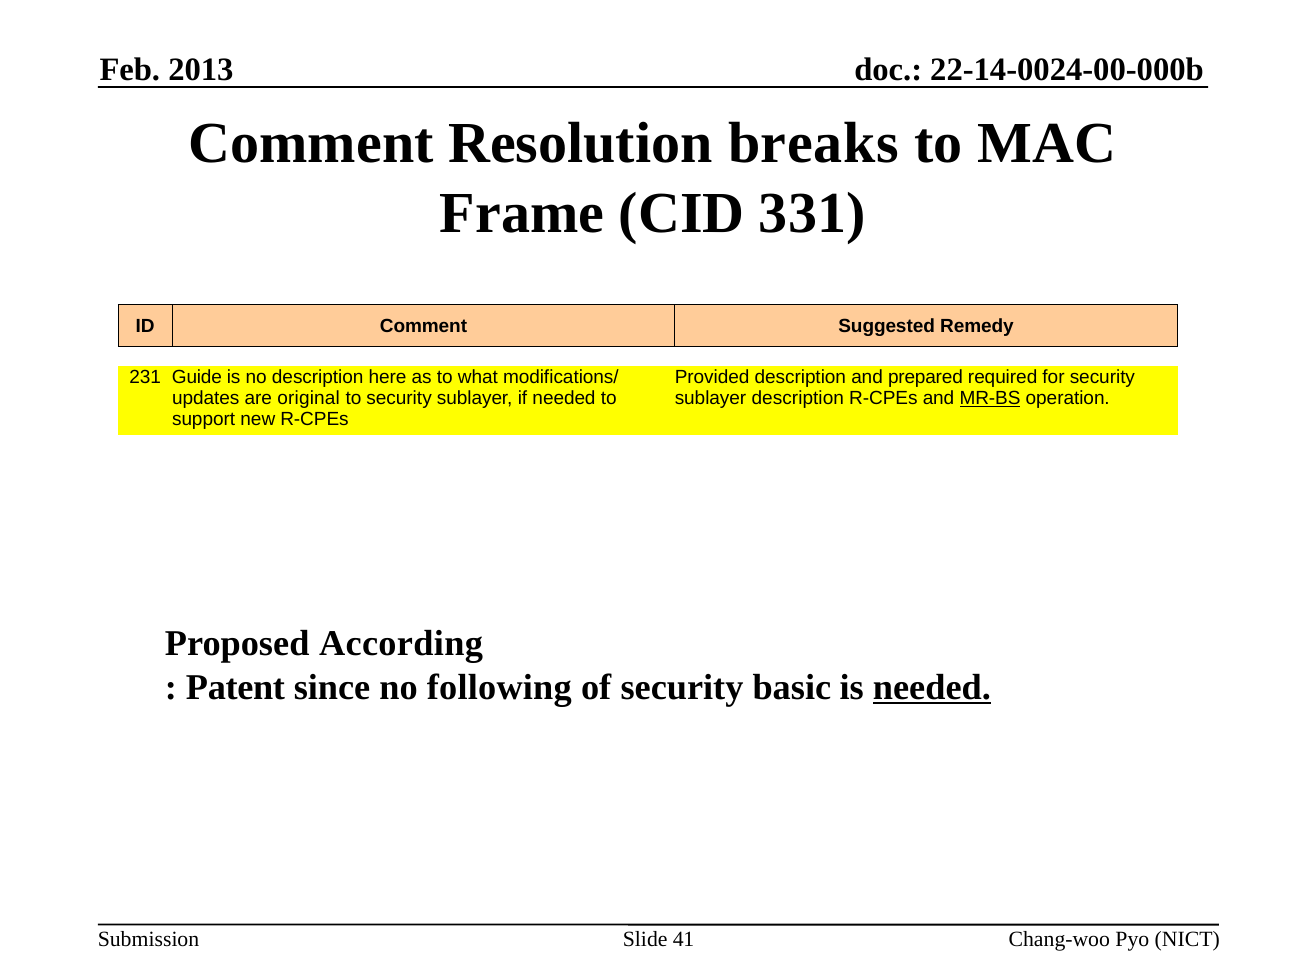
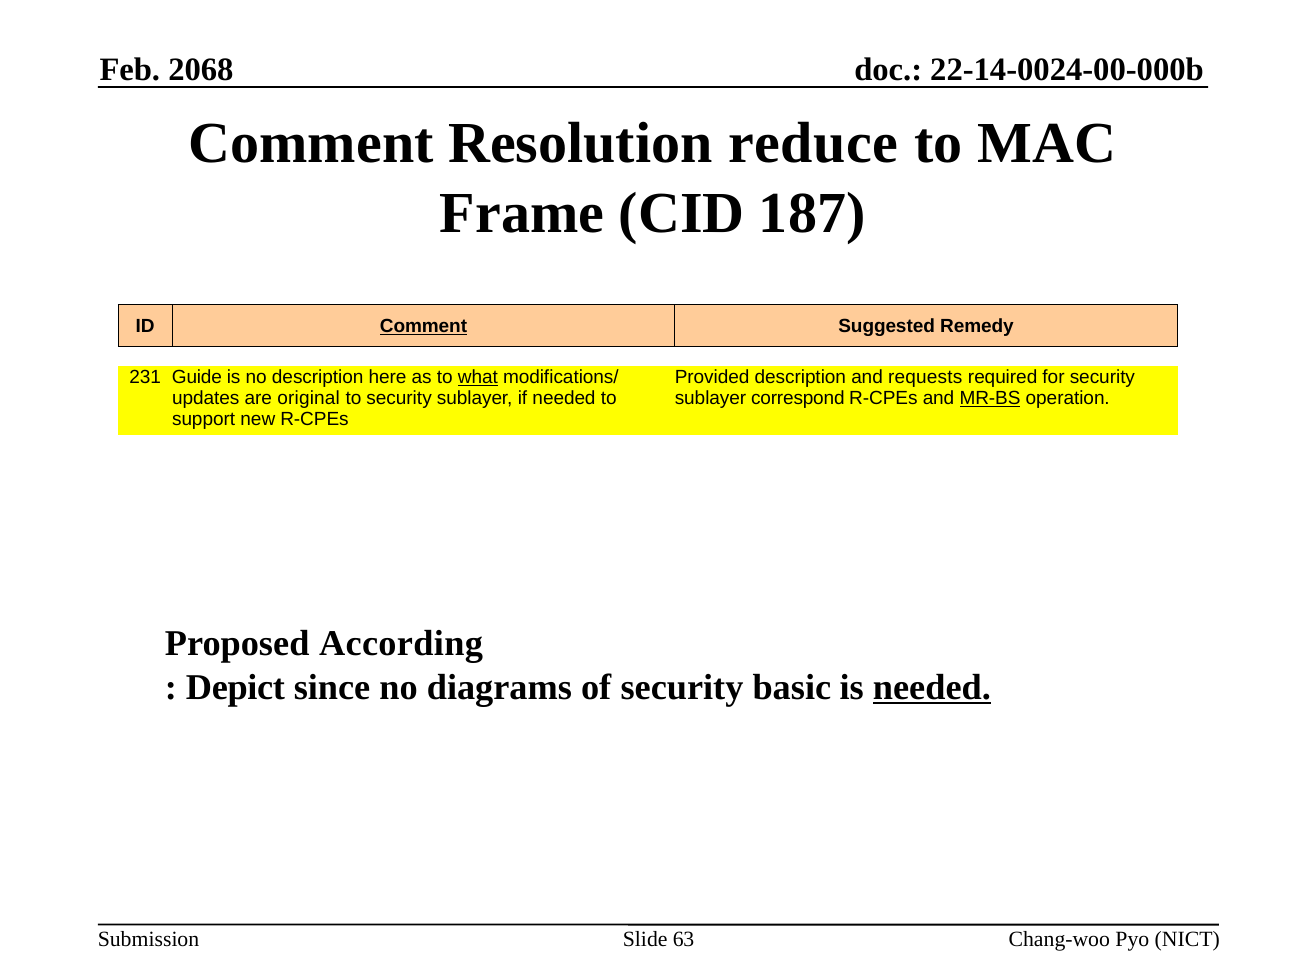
2013: 2013 -> 2068 (201, 70)
breaks: breaks -> reduce (813, 143)
331: 331 -> 187 (812, 213)
Comment underline: none -> present (423, 326)
what underline: none -> present (478, 377)
prepared: prepared -> requests (925, 377)
sublayer description: description -> correspond (798, 398)
Patent: Patent -> Depict (235, 687)
following: following -> diagrams (499, 687)
41: 41 -> 63 (684, 939)
